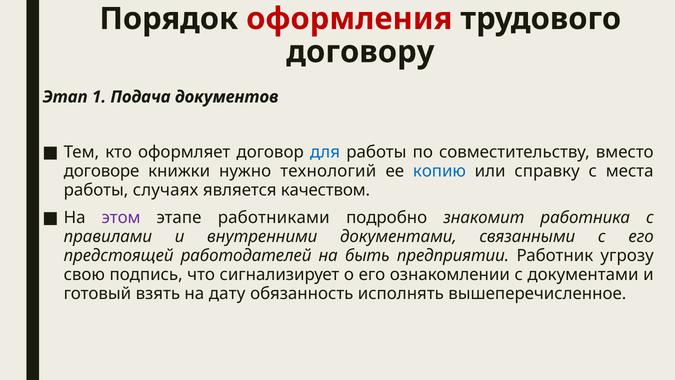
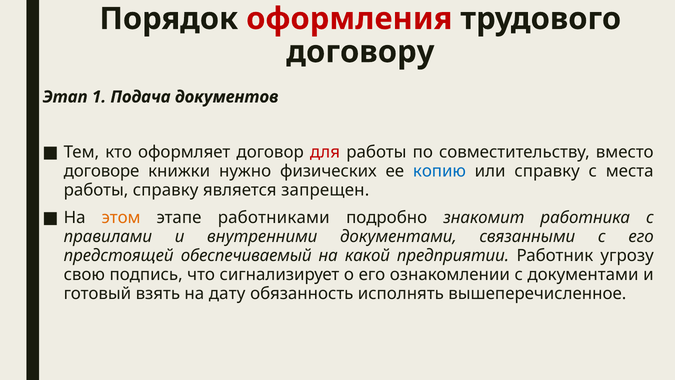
для colour: blue -> red (325, 152)
технологий: технологий -> физических (328, 171)
работы случаях: случаях -> справку (166, 190)
качеством: качеством -> запрещен (325, 190)
этом colour: purple -> orange (121, 217)
работодателей: работодателей -> обеспечиваемый (246, 255)
быть: быть -> какой (367, 255)
